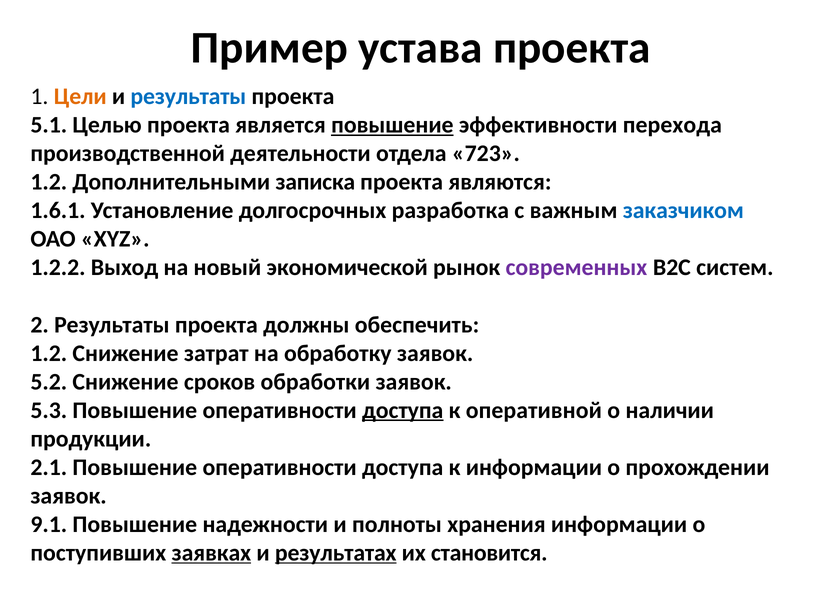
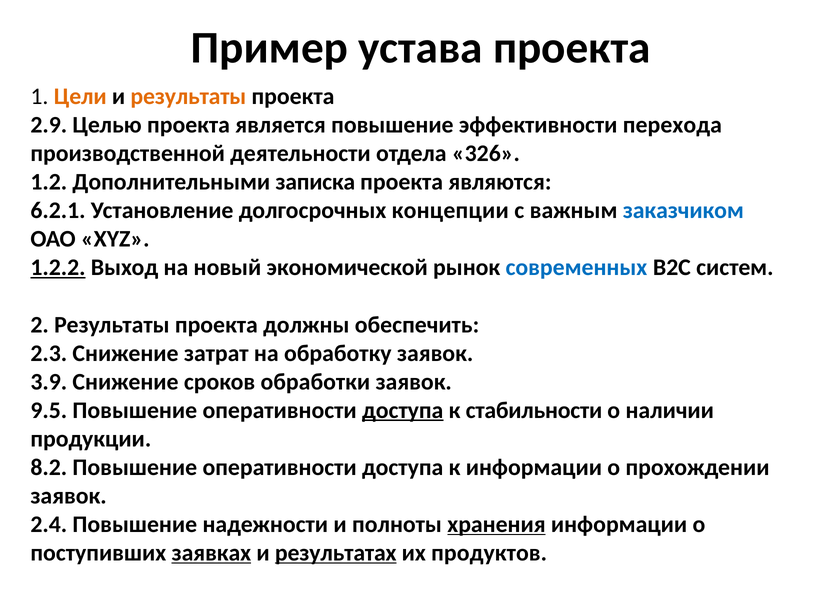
результаты colour: blue -> orange (188, 97)
5.1: 5.1 -> 2.9 (49, 125)
повышение underline: present -> none (392, 125)
723: 723 -> 326 (486, 154)
1.6.1: 1.6.1 -> 6.2.1 (58, 211)
разработка: разработка -> концепции (450, 211)
1.2.2 underline: none -> present (58, 268)
современных colour: purple -> blue (576, 268)
1.2: 1.2 -> 2.3 (49, 353)
5.2: 5.2 -> 3.9 (49, 382)
5.3: 5.3 -> 9.5 (49, 410)
оперативной: оперативной -> стабильности (534, 410)
2.1: 2.1 -> 8.2 (49, 467)
9.1: 9.1 -> 2.4 (49, 524)
хранения underline: none -> present (496, 524)
становится: становится -> продуктов (489, 553)
